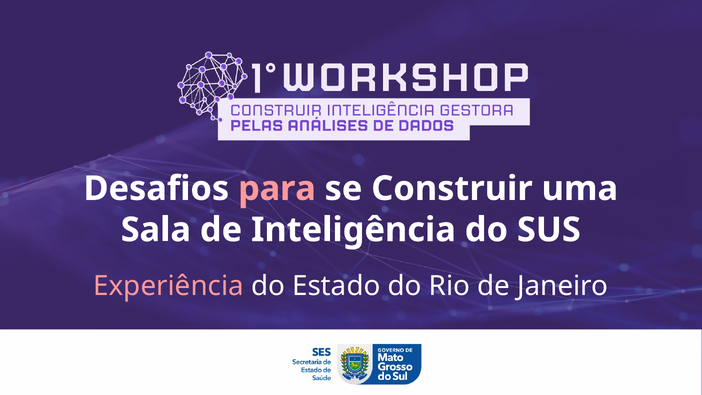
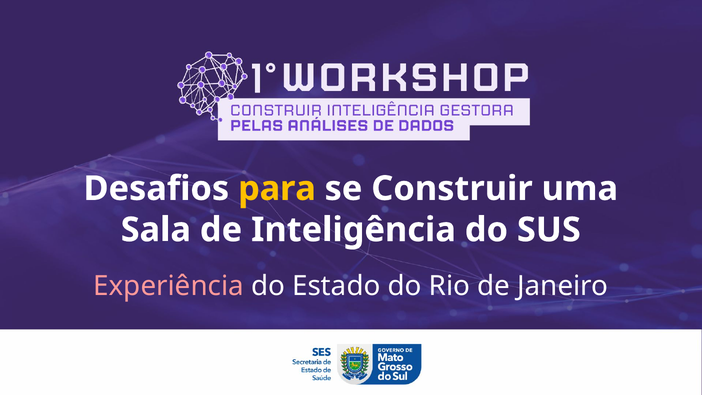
para colour: pink -> yellow (277, 189)
